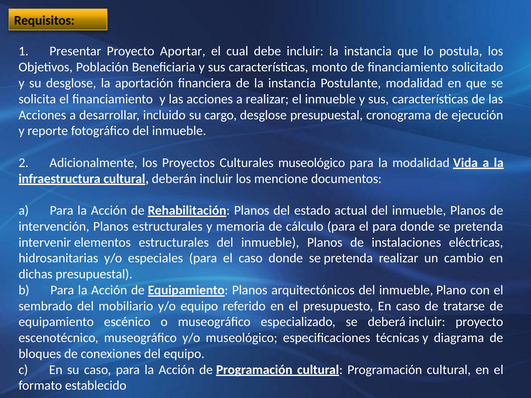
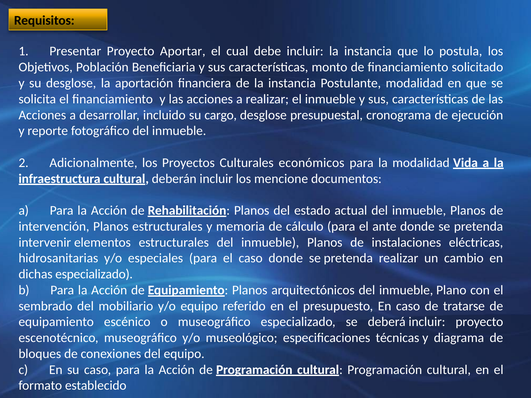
Culturales museológico: museológico -> económicos (312, 163)
el para: para -> ante (384, 227)
dichas presupuestal: presupuestal -> especializado (94, 274)
